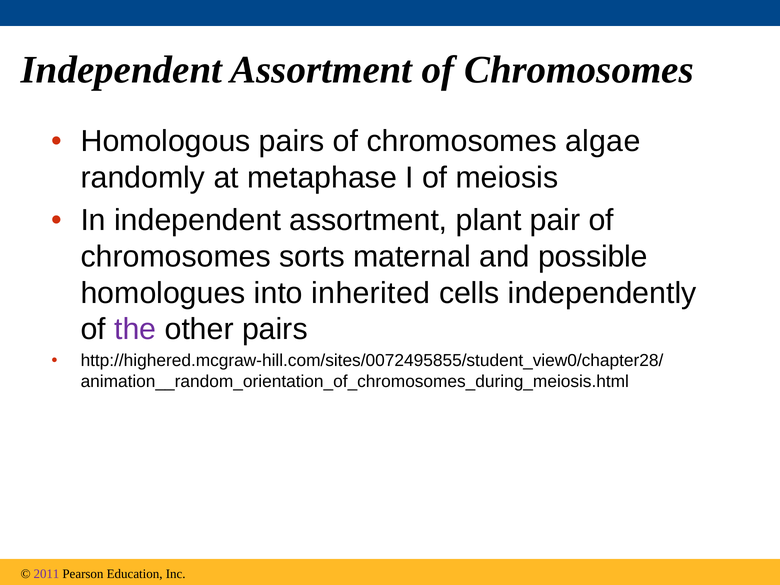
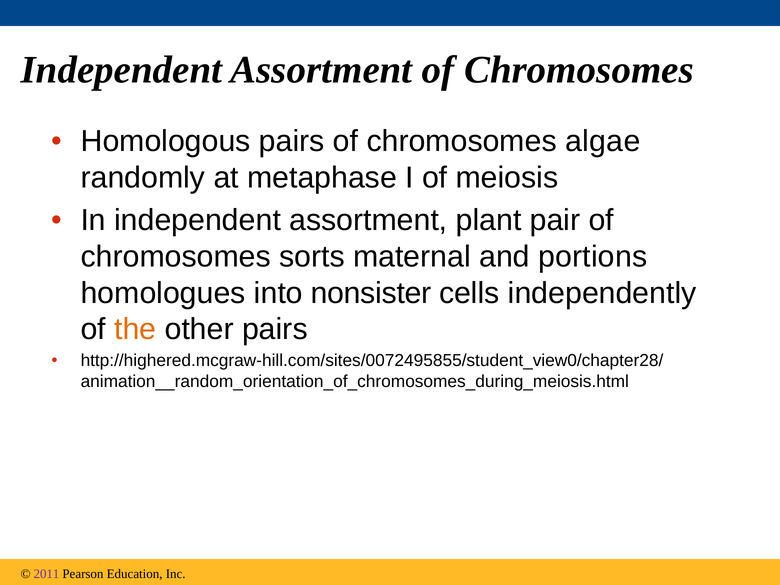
possible: possible -> portions (593, 257)
inherited: inherited -> nonsister (371, 293)
the colour: purple -> orange (135, 329)
